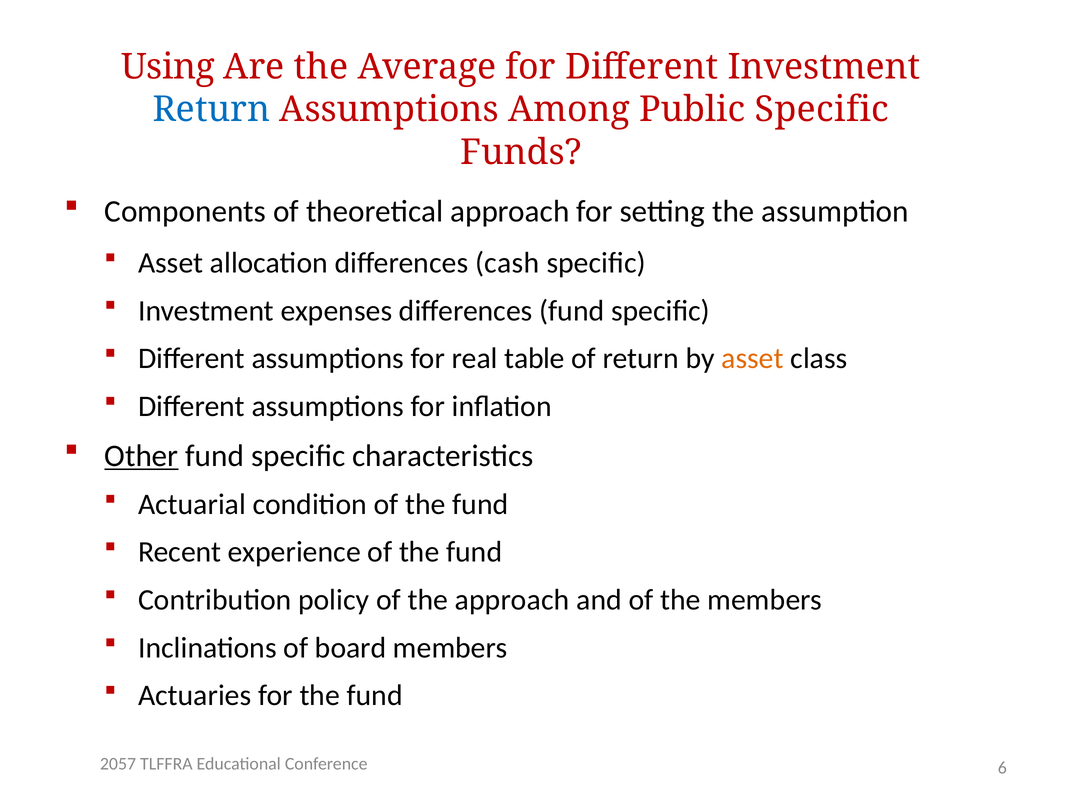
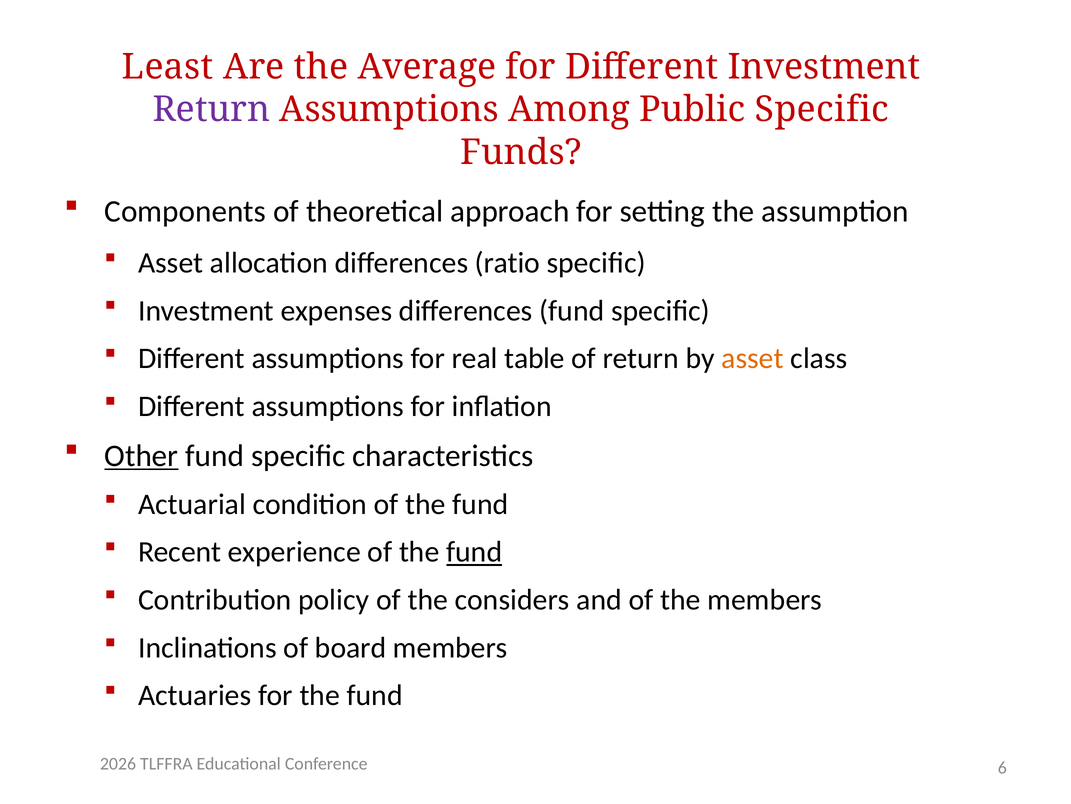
Using: Using -> Least (168, 67)
Return colour: blue -> purple (211, 110)
cash: cash -> ratio (507, 263)
fund underline: none -> present (474, 552)
the approach: approach -> considers (512, 599)
2057: 2057 -> 2026 (118, 763)
